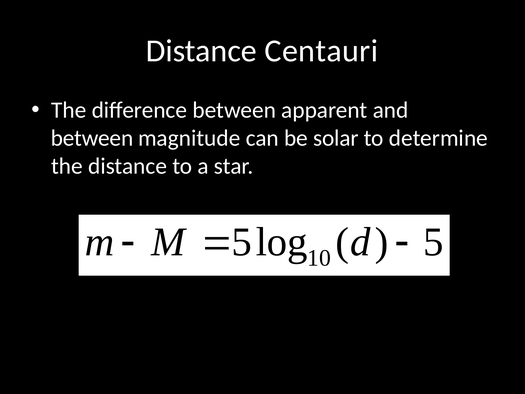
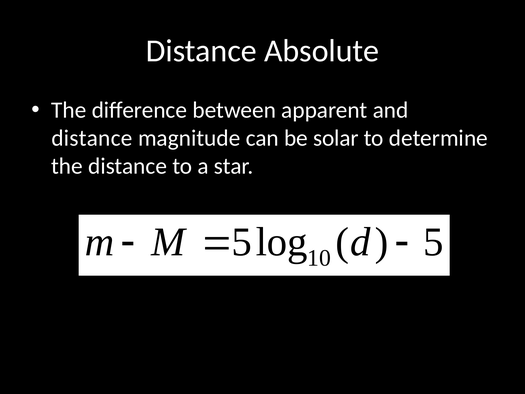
Centauri: Centauri -> Absolute (322, 51)
between: between -> distance (92, 138)
